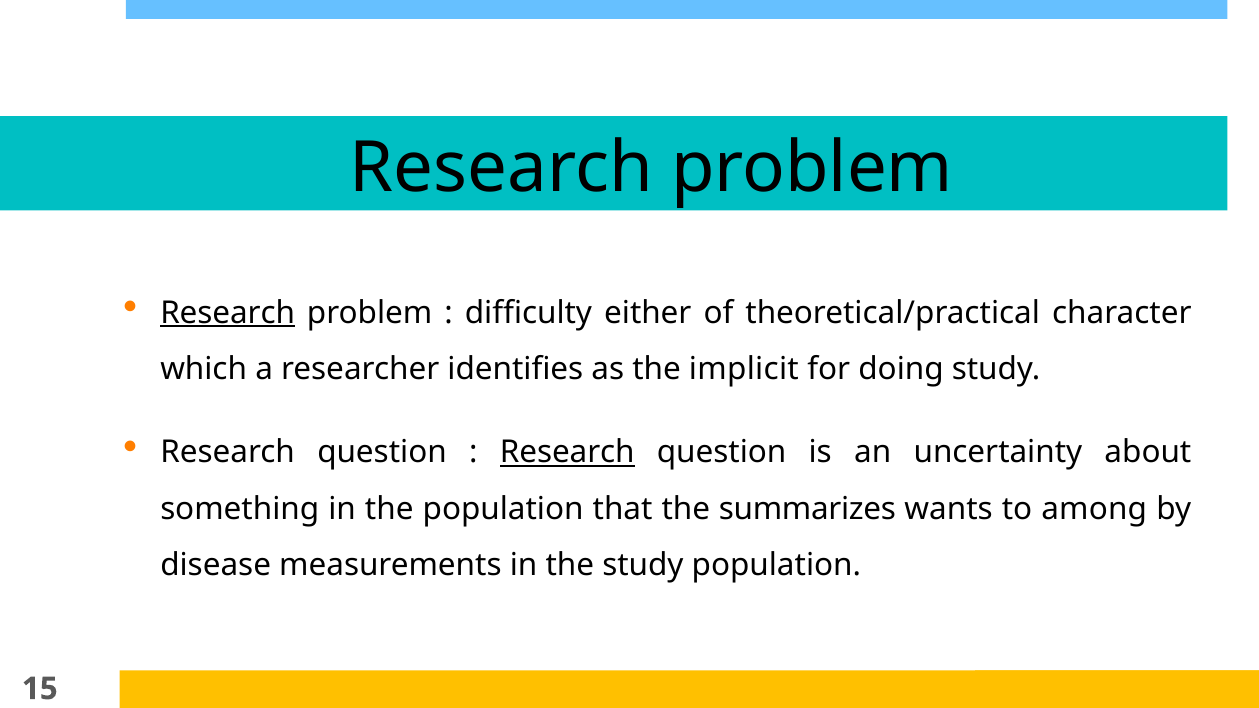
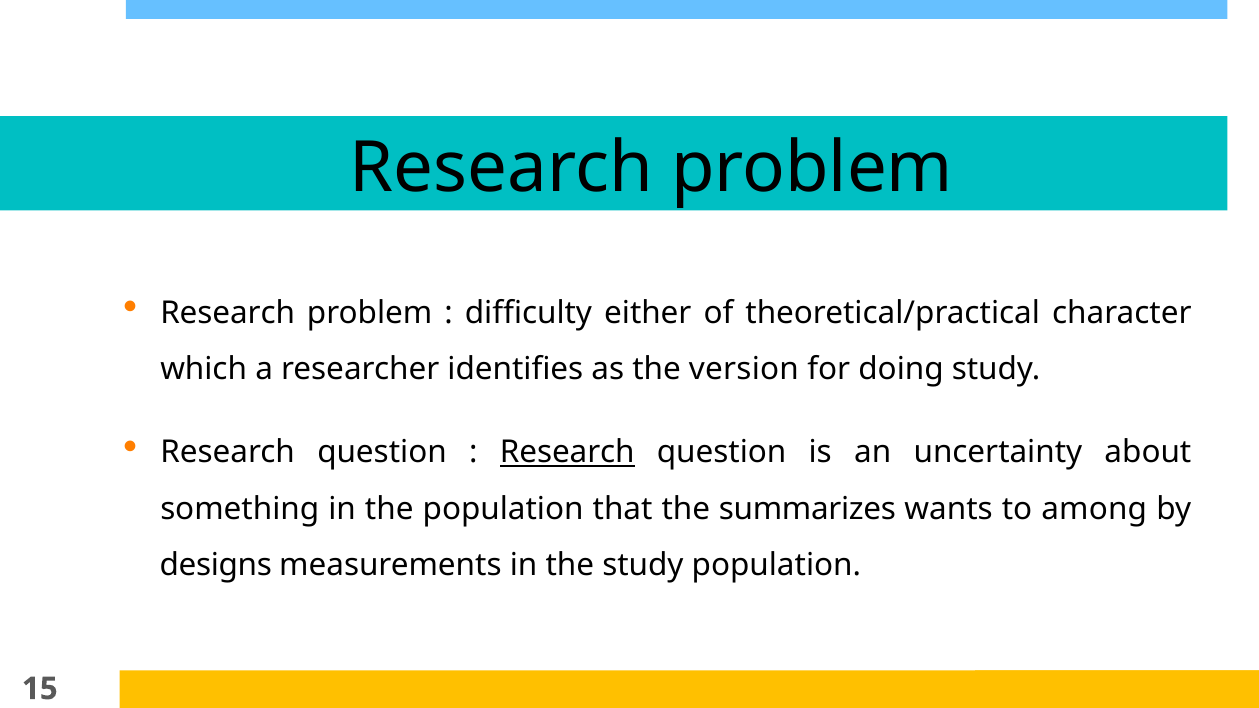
Research underline: present -> none (228, 313)
implicit: implicit -> version (744, 369)
disease: disease -> designs (216, 566)
